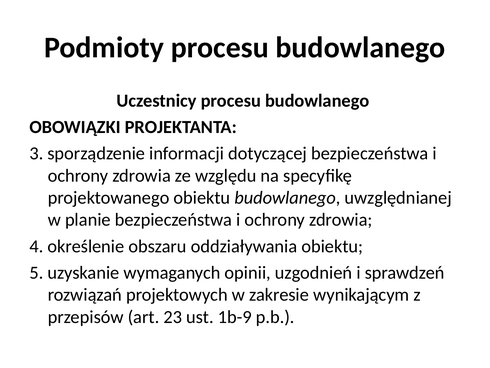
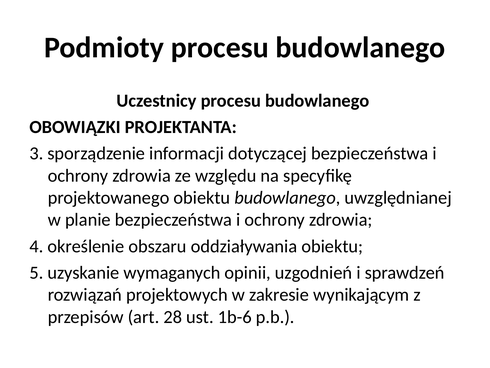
23: 23 -> 28 (173, 317)
1b-9: 1b-9 -> 1b-6 (235, 317)
